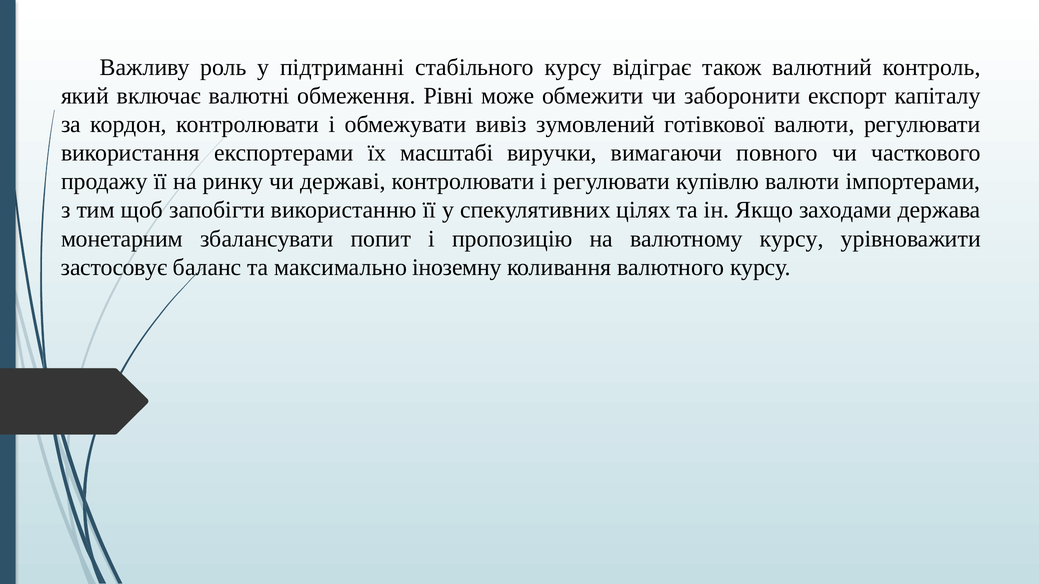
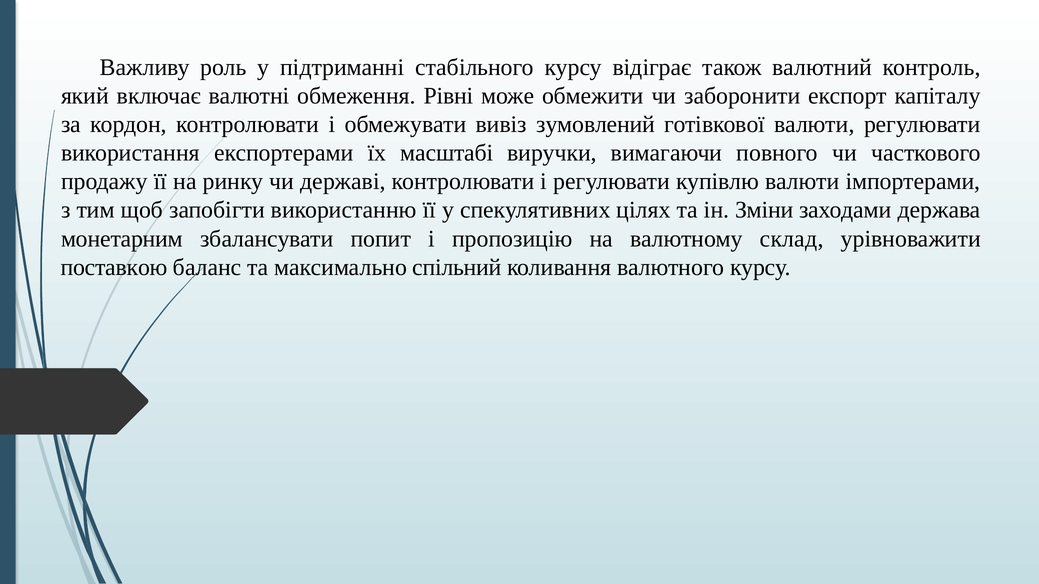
Якщо: Якщо -> Зміни (764, 210)
валютному курсу: курсу -> склад (792, 239)
застосовує: застосовує -> поставкою (114, 267)
іноземну: іноземну -> спільний (457, 267)
